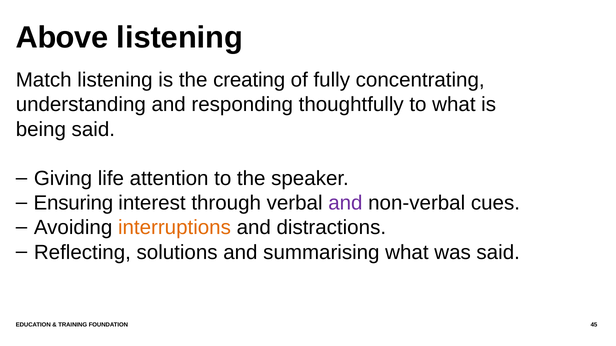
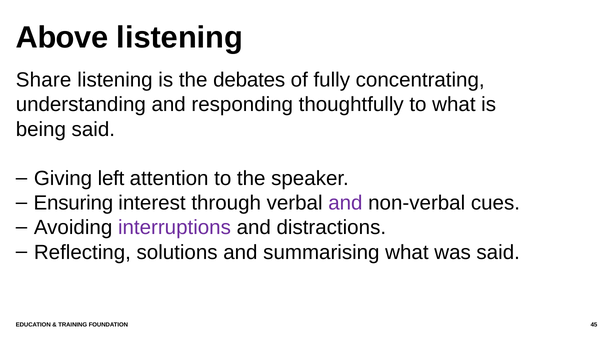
Match: Match -> Share (44, 80)
creating: creating -> debates (249, 80)
life: life -> left (111, 179)
interruptions colour: orange -> purple (174, 228)
